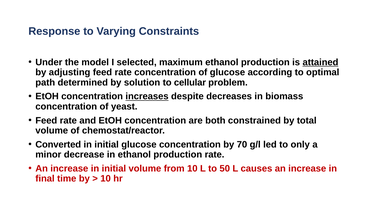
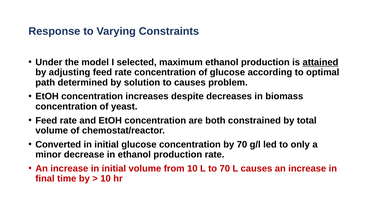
to cellular: cellular -> causes (190, 82)
increases underline: present -> none (147, 96)
to 50: 50 -> 70 (225, 168)
